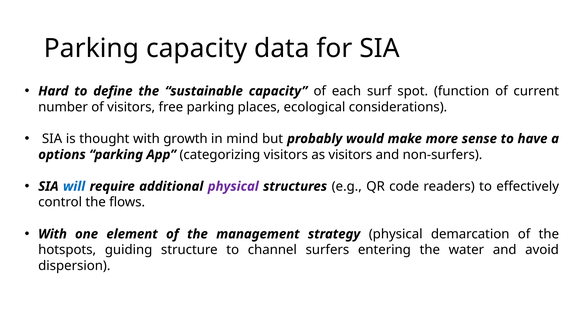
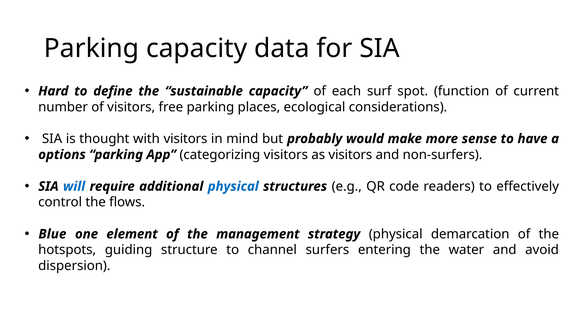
with growth: growth -> visitors (185, 139)
physical colour: purple -> blue (233, 186)
With: With -> Blue (52, 234)
